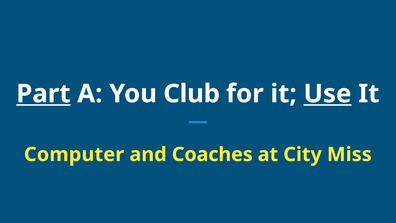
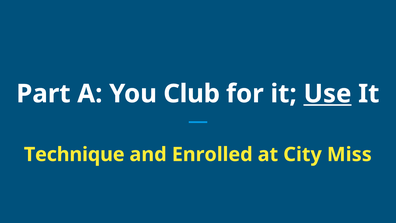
Part underline: present -> none (43, 94)
Computer: Computer -> Technique (74, 154)
Coaches: Coaches -> Enrolled (212, 154)
